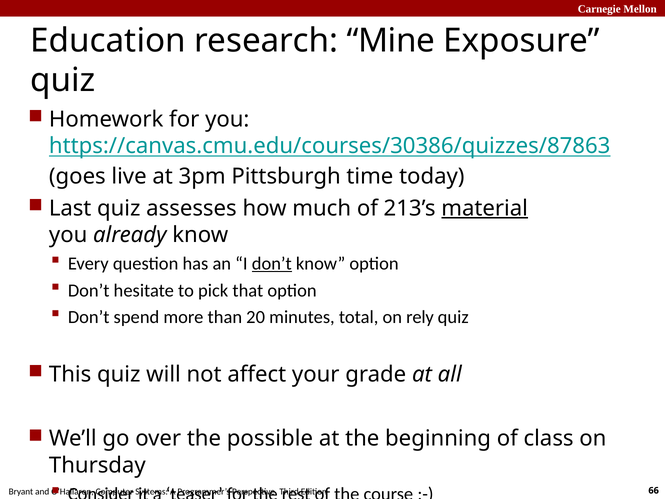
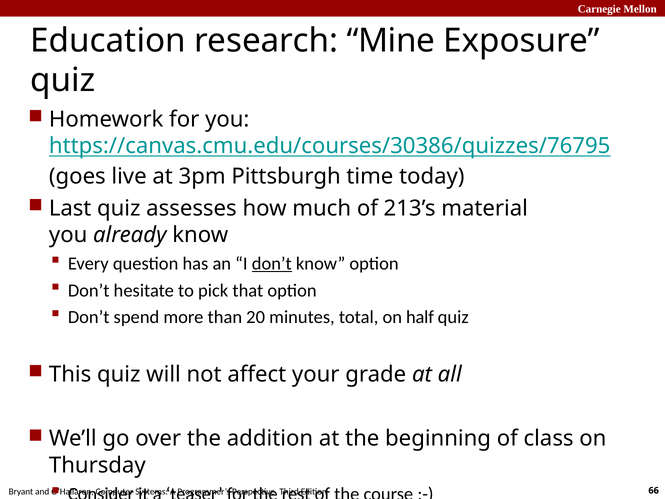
https://canvas.cmu.edu/courses/30386/quizzes/87863: https://canvas.cmu.edu/courses/30386/quizzes/87863 -> https://canvas.cmu.edu/courses/30386/quizzes/76795 (330, 146)
material underline: present -> none (485, 208)
rely: rely -> half (420, 317)
possible: possible -> addition (270, 438)
